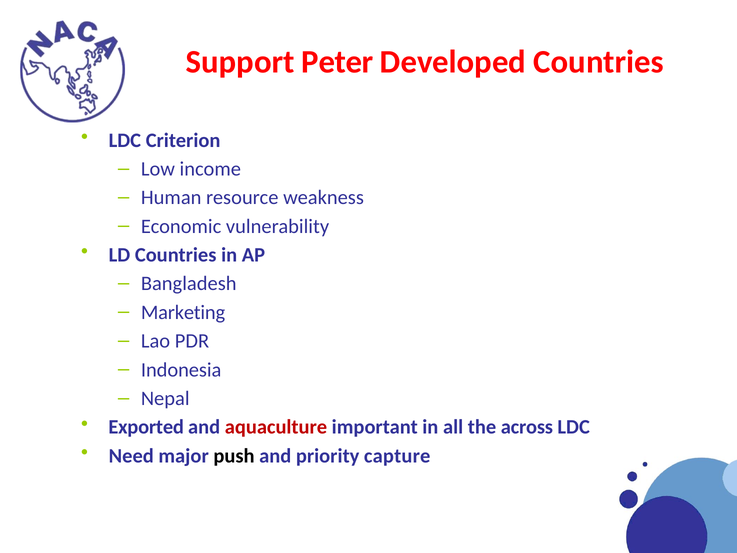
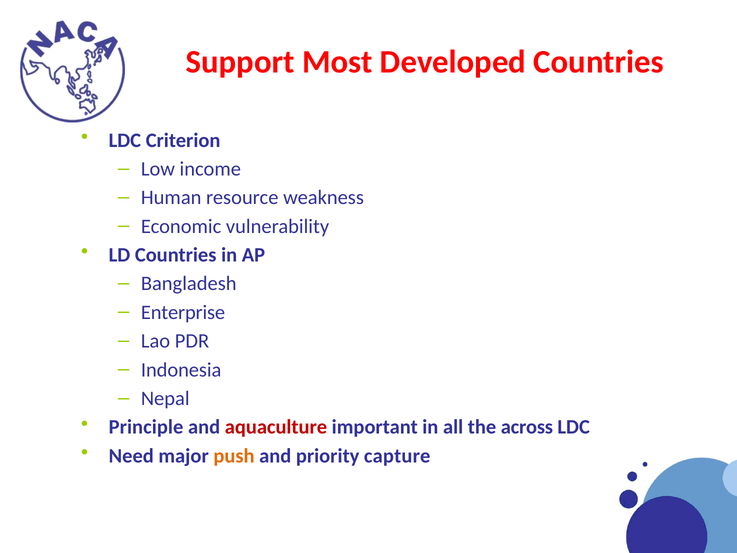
Peter: Peter -> Most (337, 62)
Marketing: Marketing -> Enterprise (183, 312)
Exported: Exported -> Principle (146, 427)
push colour: black -> orange (234, 456)
